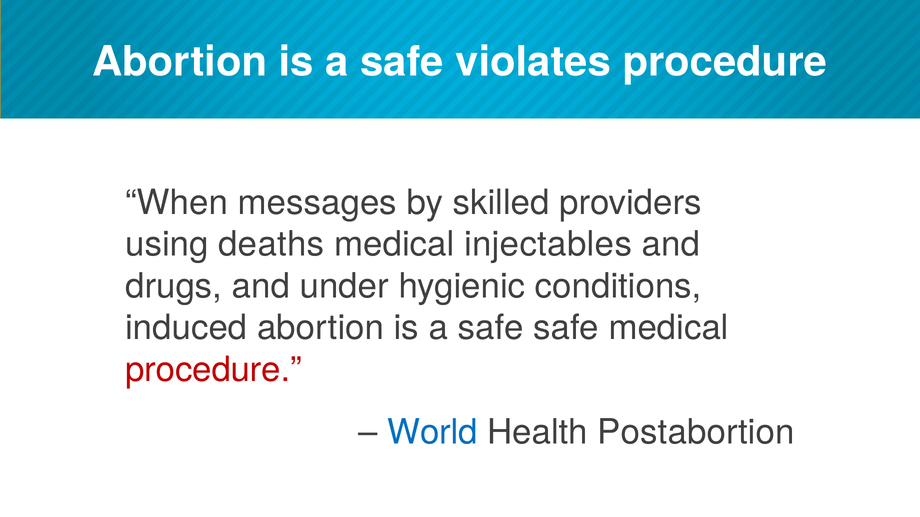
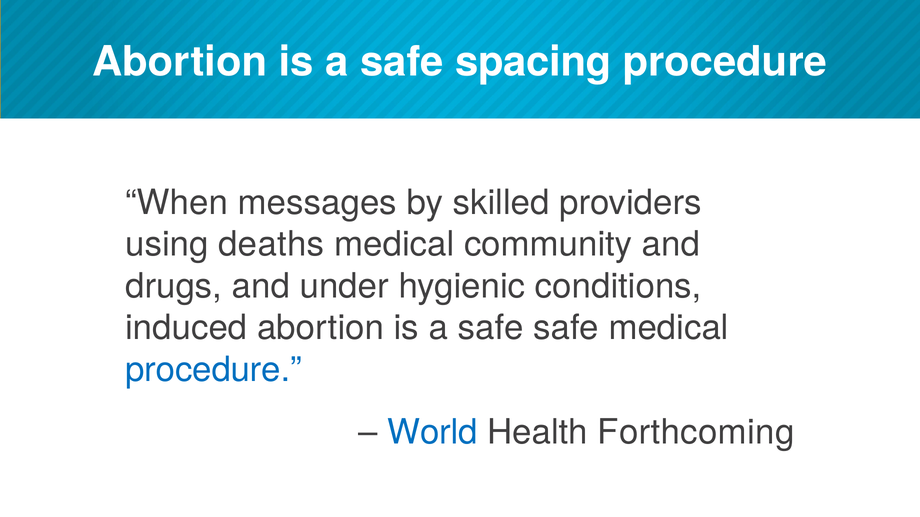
violates: violates -> spacing (533, 62)
injectables: injectables -> community (548, 245)
procedure colour: red -> blue (214, 370)
Postabortion: Postabortion -> Forthcoming (696, 433)
